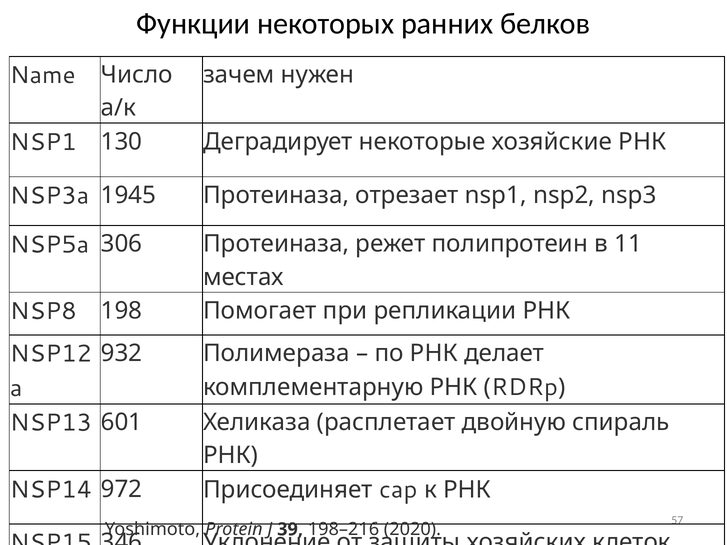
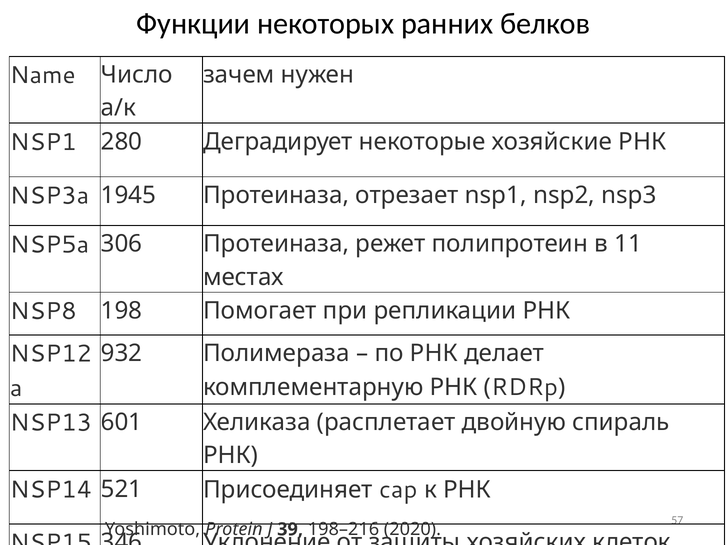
130: 130 -> 280 (122, 142)
972: 972 -> 521 (122, 489)
